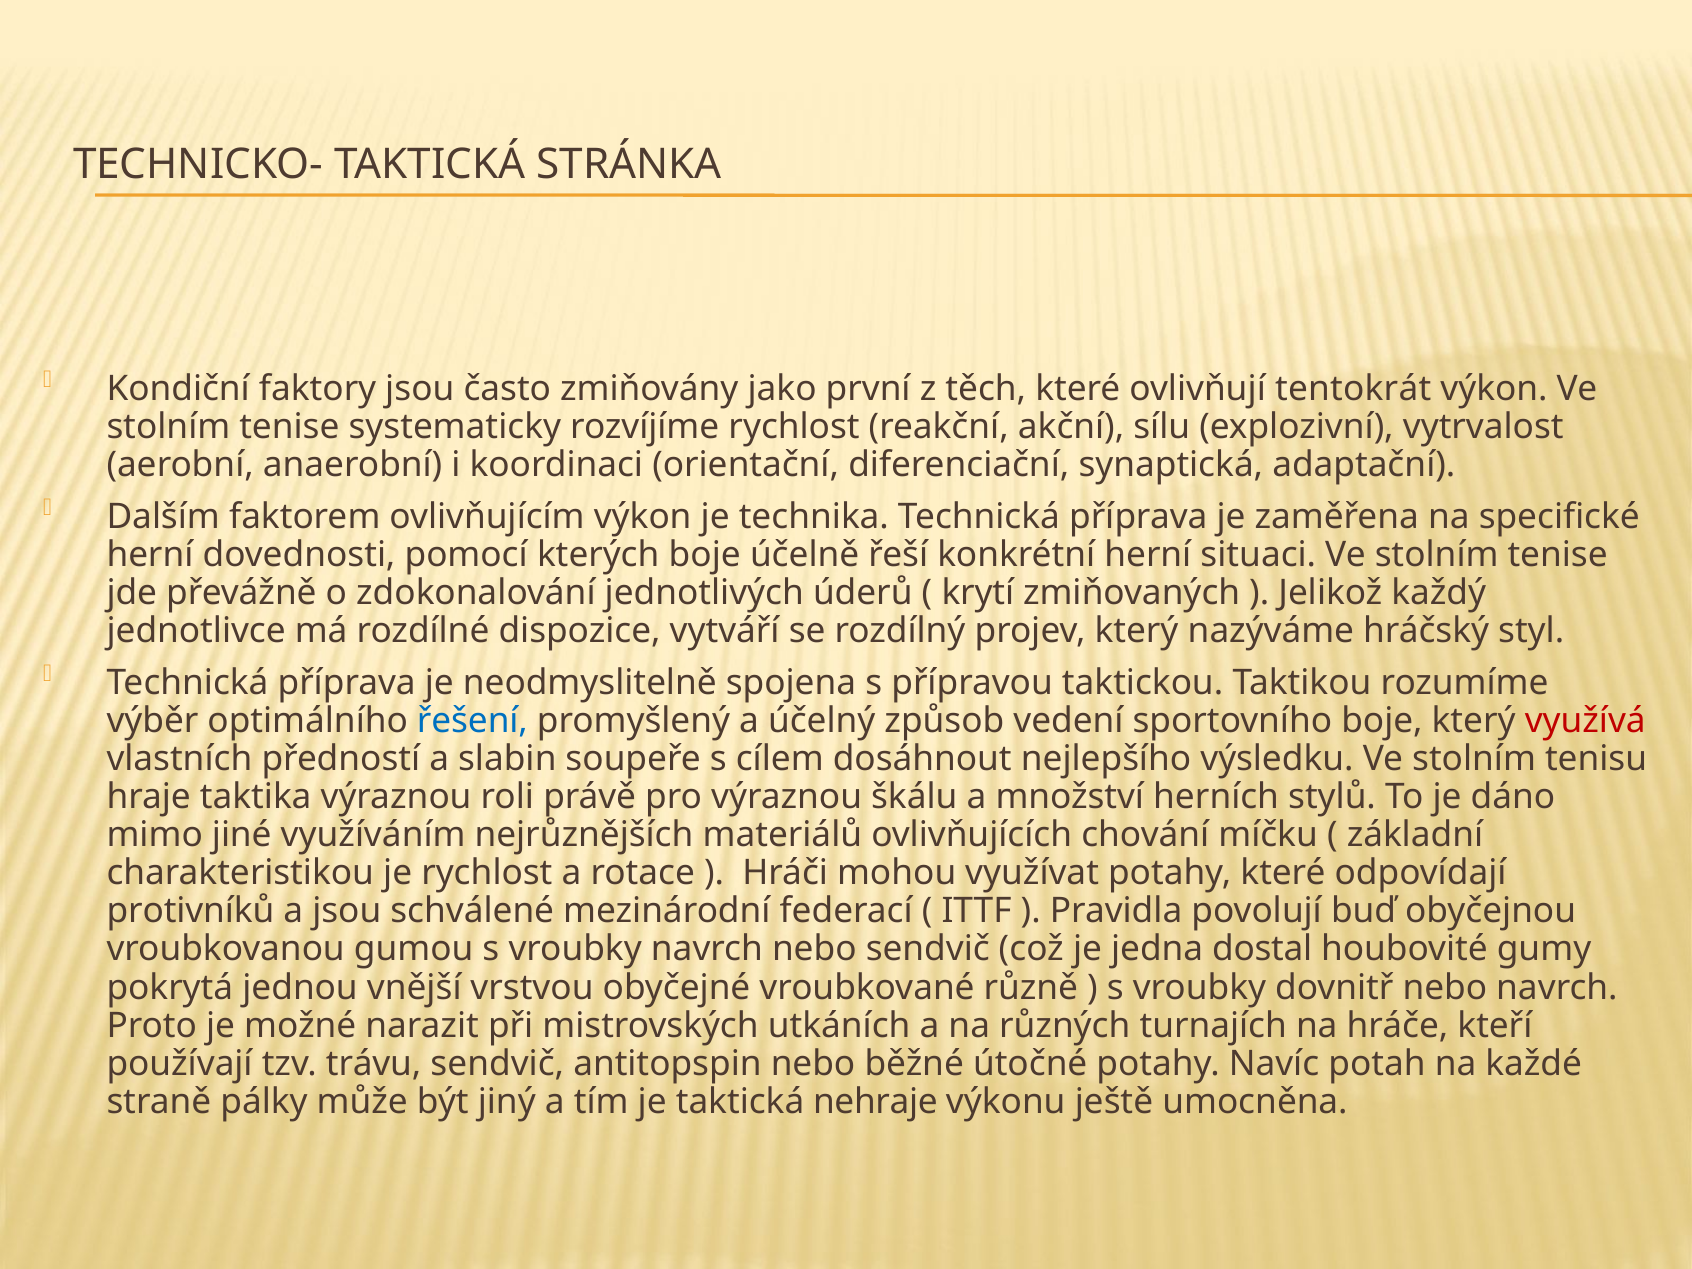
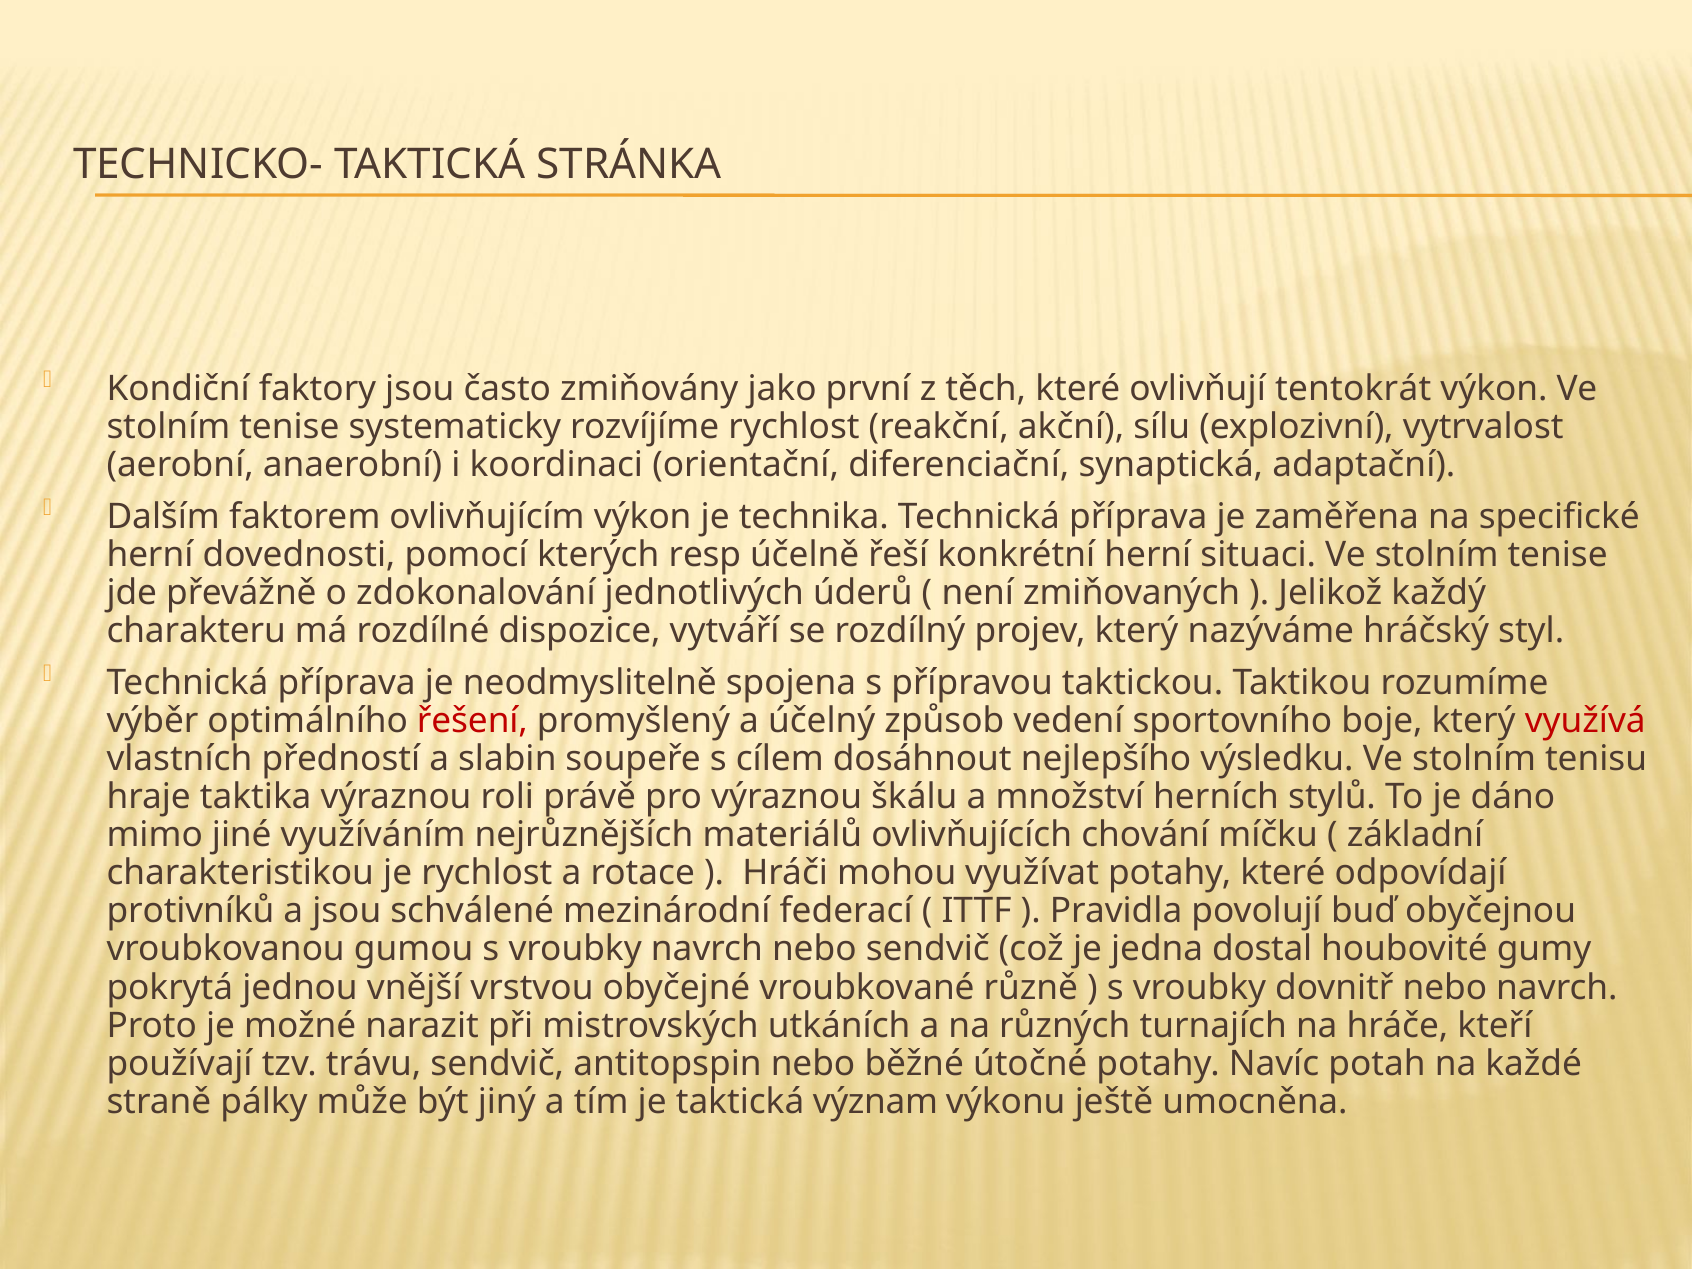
kterých boje: boje -> resp (705, 555)
krytí: krytí -> není (978, 593)
jednotlivce: jednotlivce -> charakteru (196, 631)
řešení colour: blue -> red (472, 721)
nehraje: nehraje -> význam (875, 1102)
